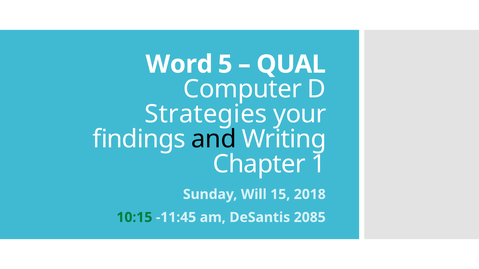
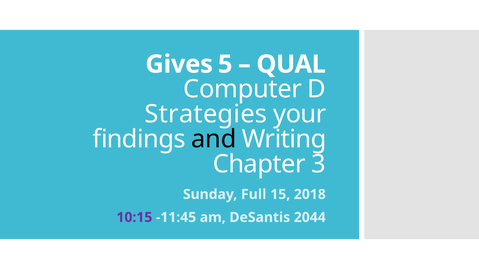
Word: Word -> Gives (179, 64)
1: 1 -> 3 (319, 164)
Will: Will -> Full (254, 195)
10:15 colour: green -> purple (134, 218)
2085: 2085 -> 2044 (310, 218)
